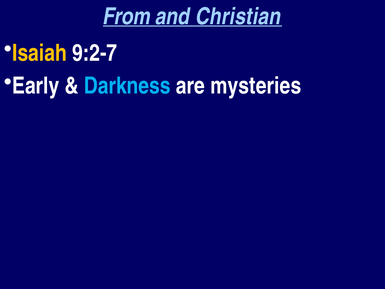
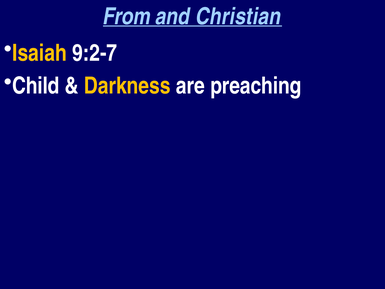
Early: Early -> Child (36, 86)
Darkness colour: light blue -> yellow (127, 86)
mysteries: mysteries -> preaching (256, 86)
